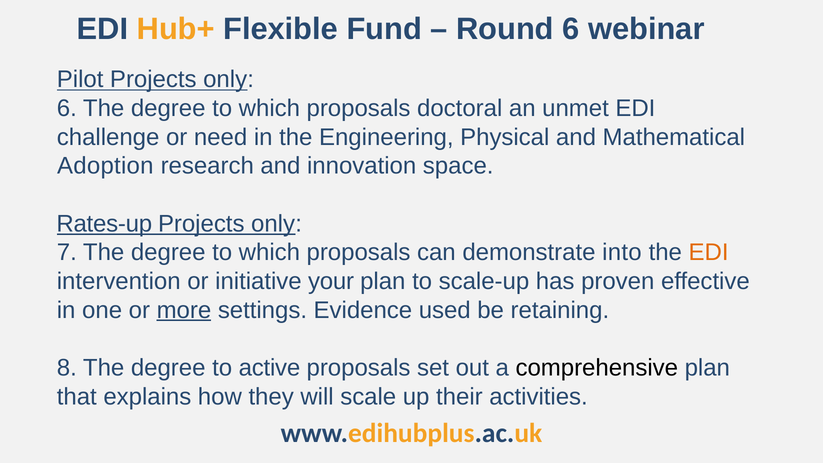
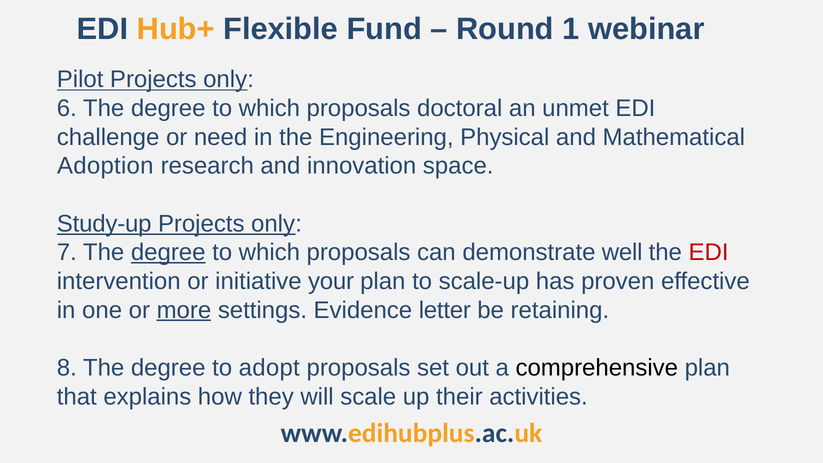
Round 6: 6 -> 1 (571, 29)
Rates-up: Rates-up -> Study-up (104, 224)
degree underline: none -> present (168, 252)
into: into -> well (622, 252)
EDI colour: orange -> red (709, 252)
used: used -> letter (445, 310)
active: active -> adopt (269, 368)
